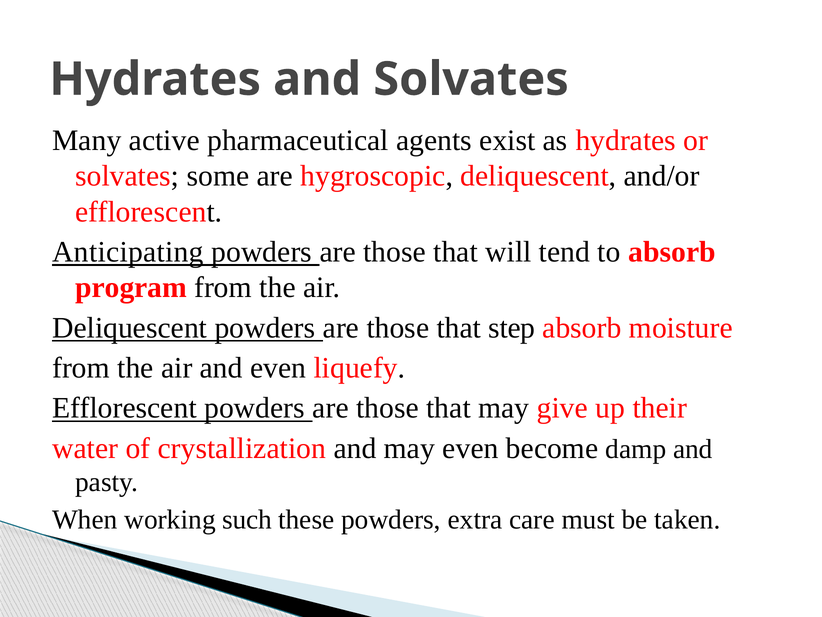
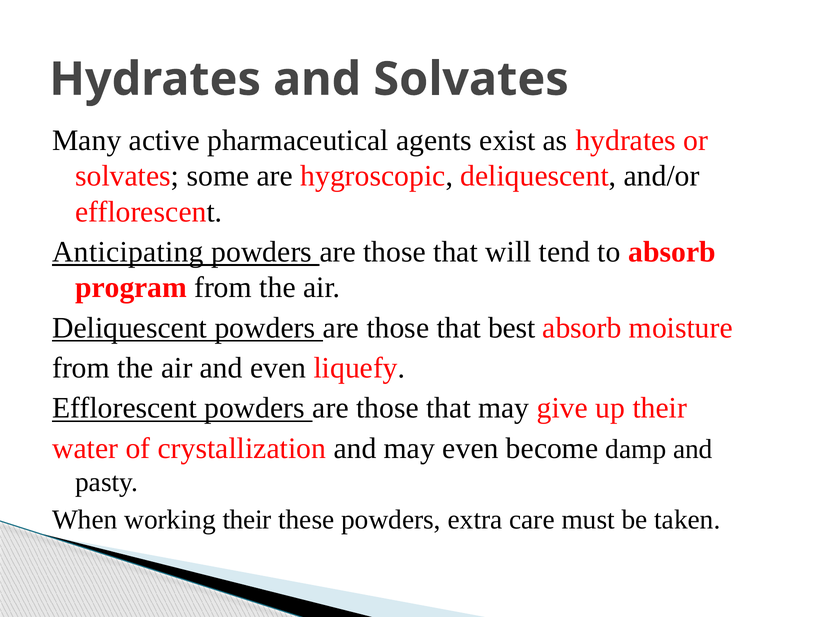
step: step -> best (512, 327)
working such: such -> their (247, 519)
